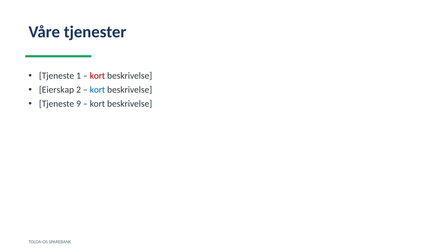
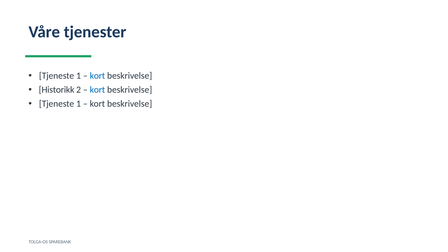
kort colour: red -> blue (97, 76)
Eierskap: Eierskap -> Historikk (57, 90)
9: 9 -> 1 (79, 104)
